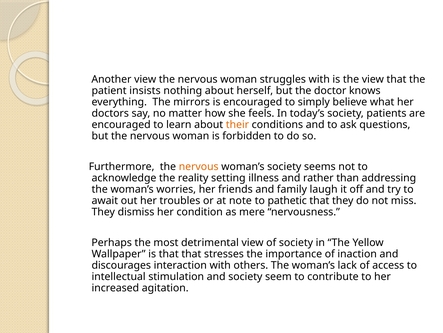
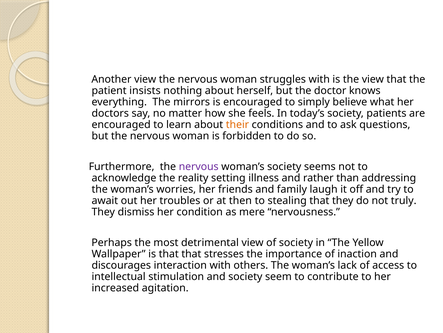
nervous colour: orange -> purple (199, 166)
note: note -> then (240, 200)
pathetic: pathetic -> stealing (287, 200)
miss: miss -> truly (404, 200)
